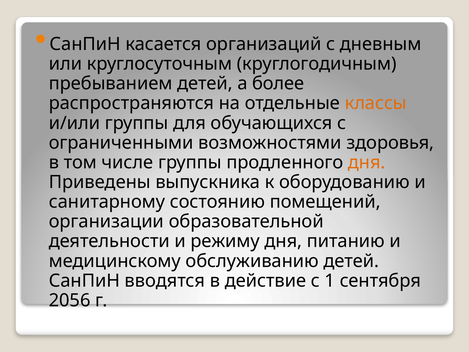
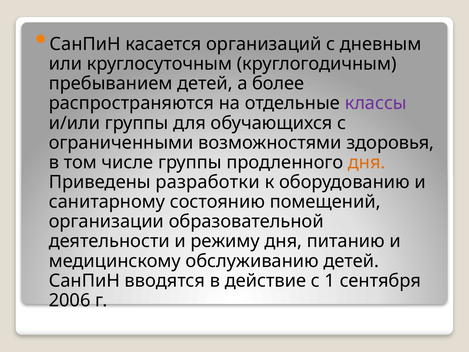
классы colour: orange -> purple (376, 103)
выпускника: выпускника -> разработки (208, 182)
2056: 2056 -> 2006 (70, 300)
